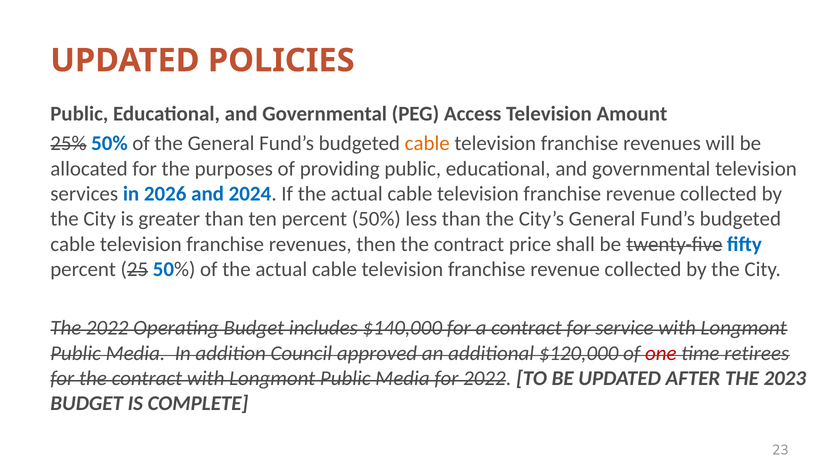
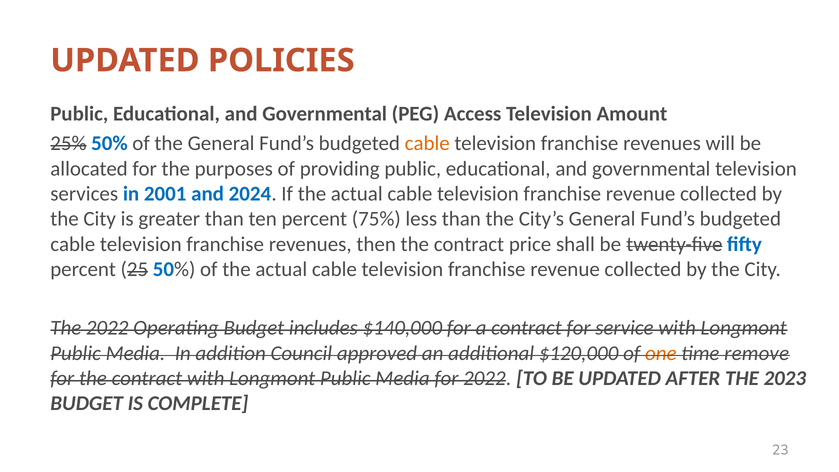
2026: 2026 -> 2001 (165, 194)
percent 50%: 50% -> 75% (376, 219)
one colour: red -> orange (661, 353)
retirees: retirees -> remove (757, 353)
